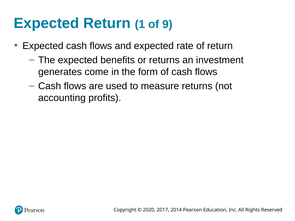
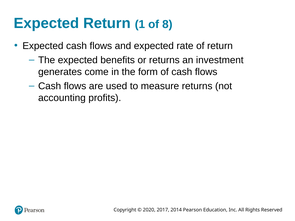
9: 9 -> 8 (167, 24)
